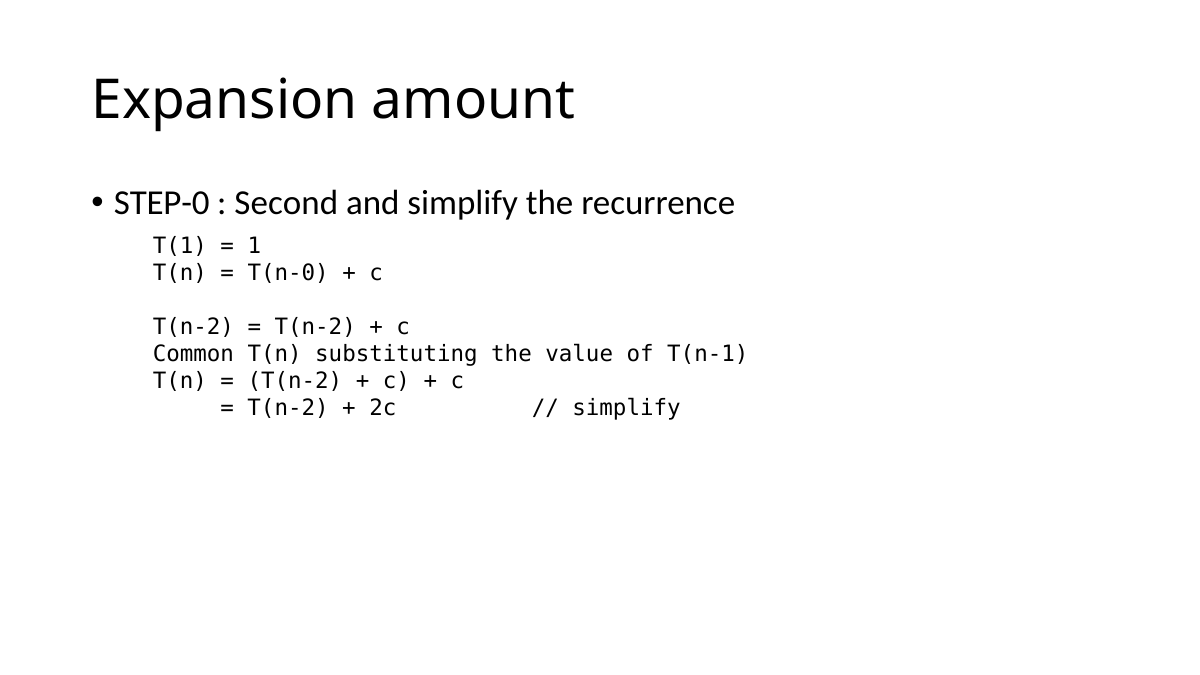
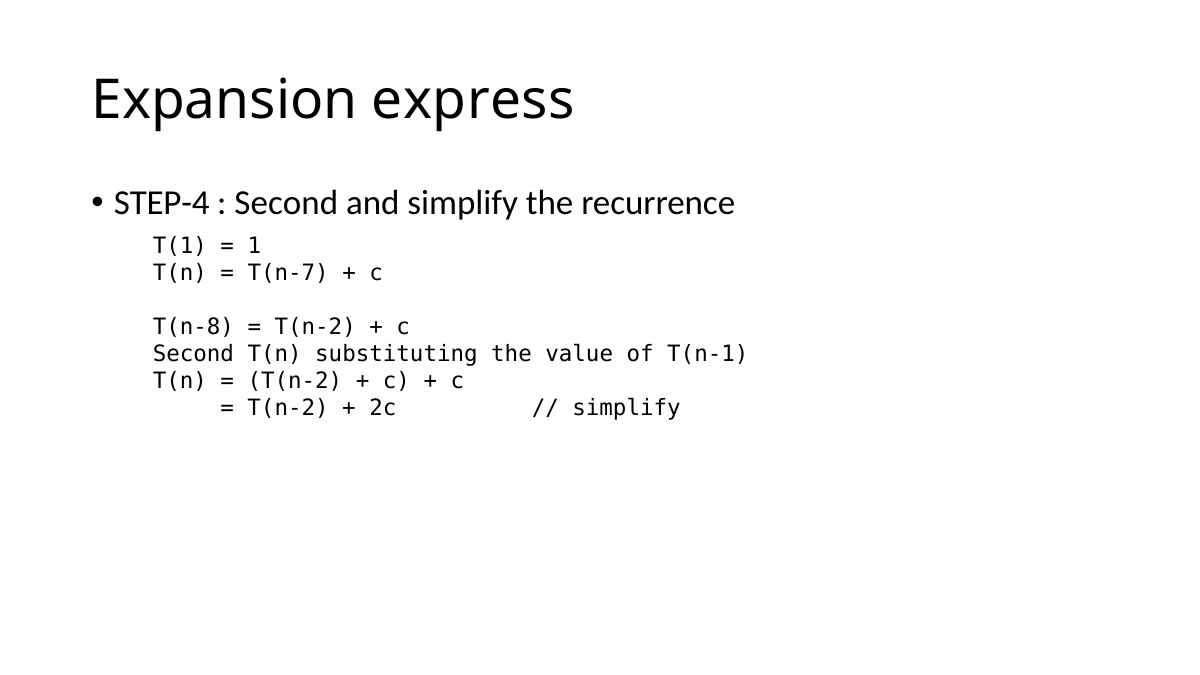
amount: amount -> express (473, 101)
STEP-0: STEP-0 -> STEP-4 (162, 203)
T(n-0: T(n-0 -> T(n-7 (288, 273)
T(n-2: T(n-2 -> T(n-8 (193, 327)
Common: Common -> Second (193, 354)
